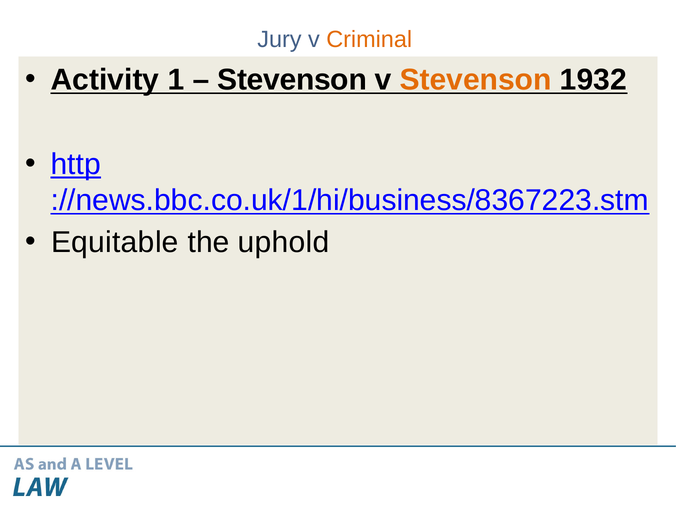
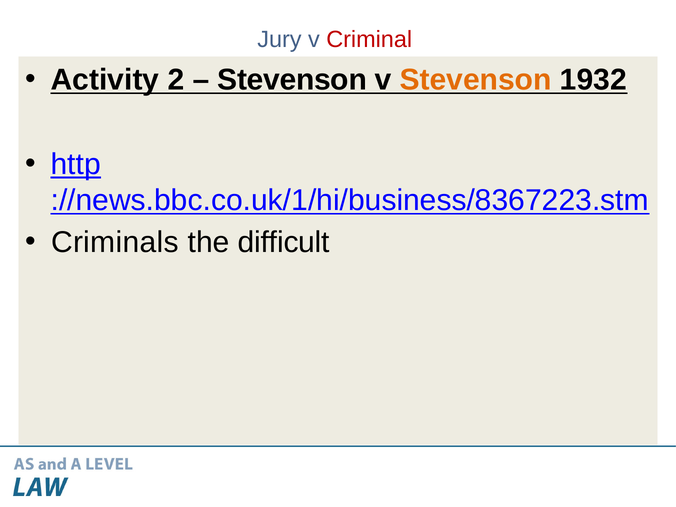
Criminal colour: orange -> red (369, 39)
1: 1 -> 2 (176, 80)
Equitable: Equitable -> Criminals (115, 242)
uphold: uphold -> difficult (284, 242)
